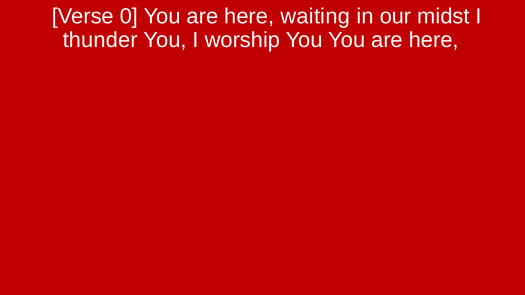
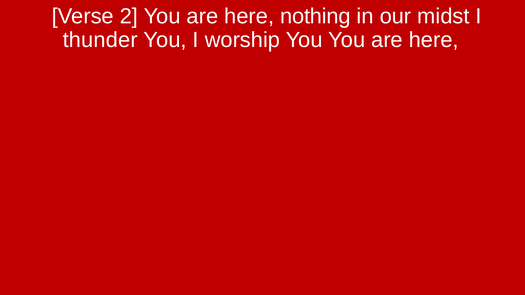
0: 0 -> 2 (129, 16)
waiting: waiting -> nothing (315, 16)
